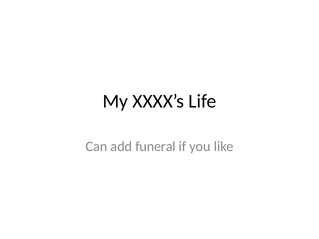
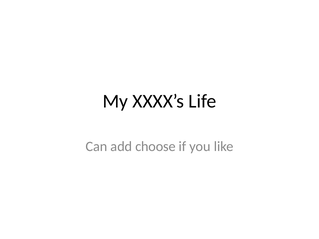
funeral: funeral -> choose (155, 147)
